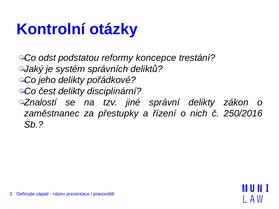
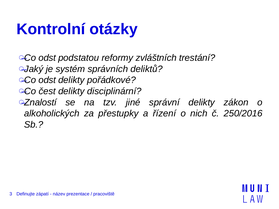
koncepce: koncepce -> zvláštních (156, 58)
jeho: jeho -> odst (47, 80)
zaměstnanec: zaměstnanec -> alkoholických (52, 114)
